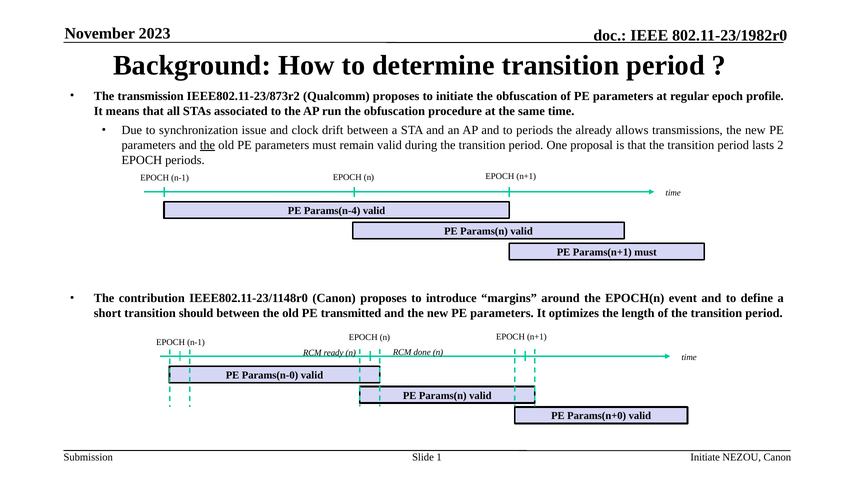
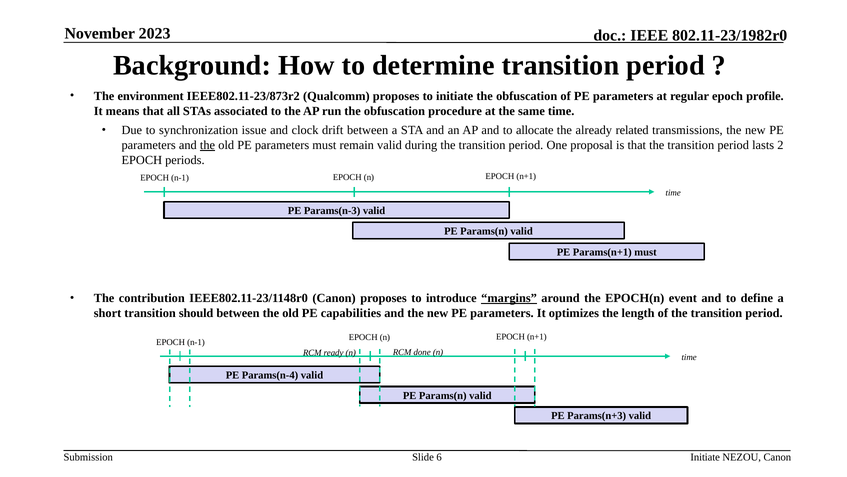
transmission: transmission -> environment (151, 96)
to periods: periods -> allocate (535, 130)
allows: allows -> related (632, 130)
Params(n-4: Params(n-4 -> Params(n-3 (332, 211)
margins underline: none -> present (509, 298)
transmitted: transmitted -> capabilities (351, 313)
Params(n-0: Params(n-0 -> Params(n-4 (270, 375)
Params(n+0: Params(n+0 -> Params(n+3 (597, 415)
1: 1 -> 6 (439, 457)
